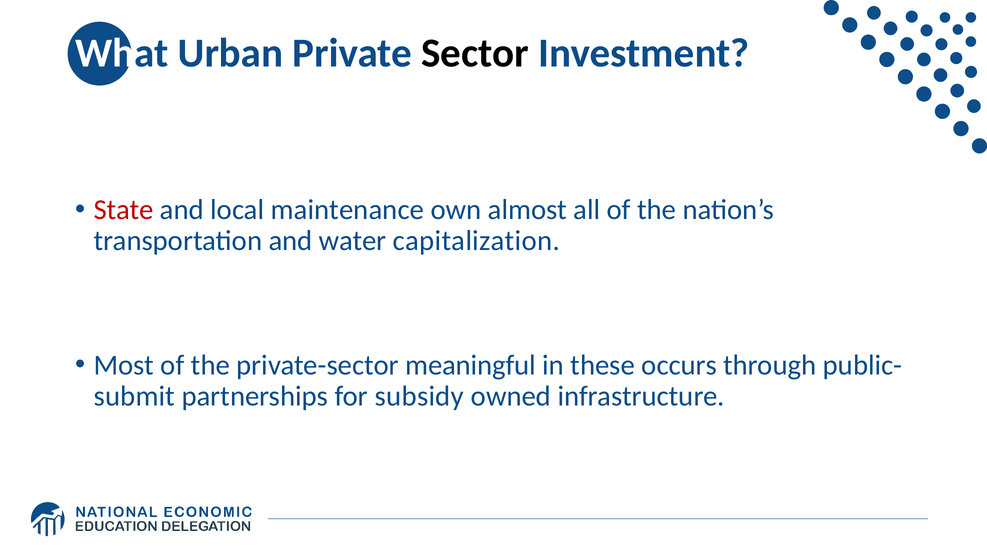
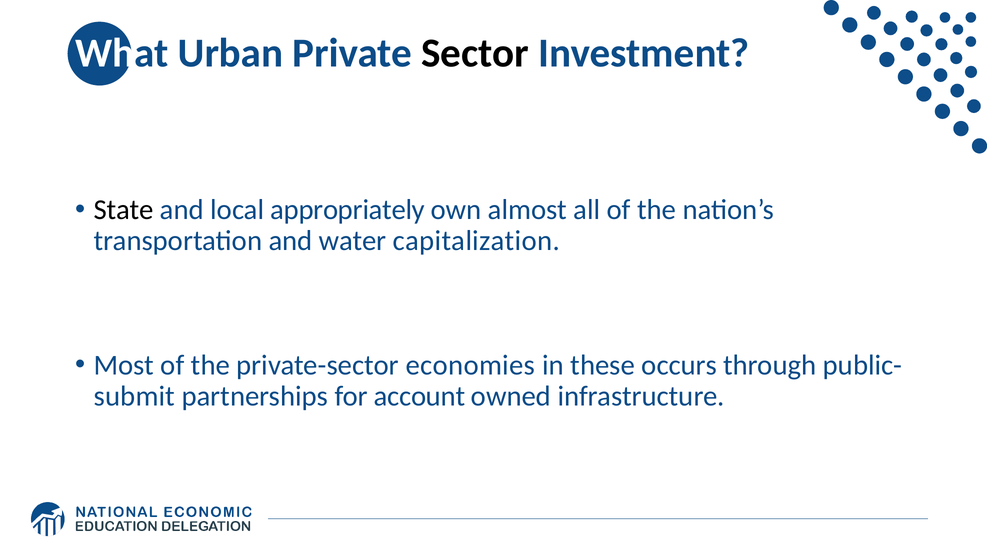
State colour: red -> black (124, 210)
maintenance: maintenance -> appropriately (348, 210)
meaningful: meaningful -> economies (470, 365)
subsidy: subsidy -> account (420, 396)
